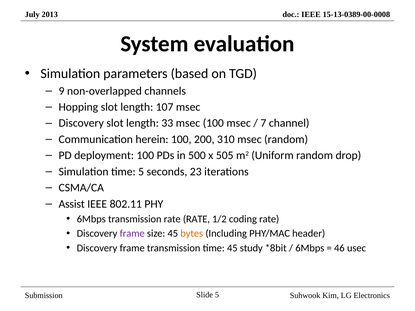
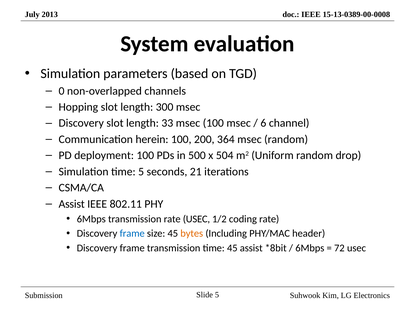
9: 9 -> 0 (62, 91)
107: 107 -> 300 (165, 107)
7: 7 -> 6 (263, 123)
310: 310 -> 364 (226, 139)
505: 505 -> 504 (225, 156)
23: 23 -> 21 (196, 172)
rate RATE: RATE -> USEC (196, 219)
frame colour: purple -> blue (132, 234)
45 study: study -> assist (251, 248)
46: 46 -> 72 (339, 248)
